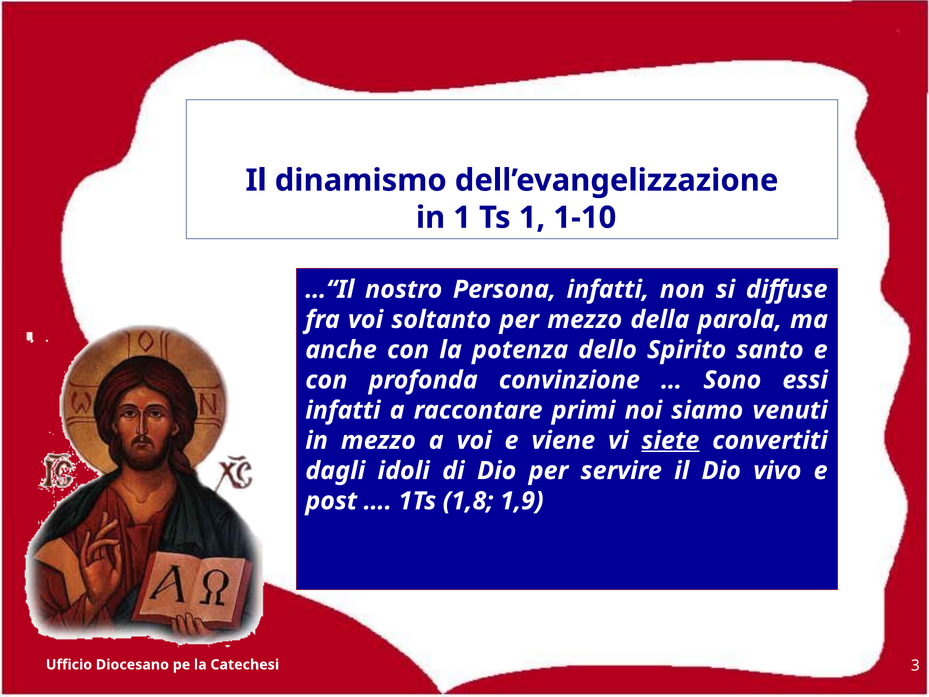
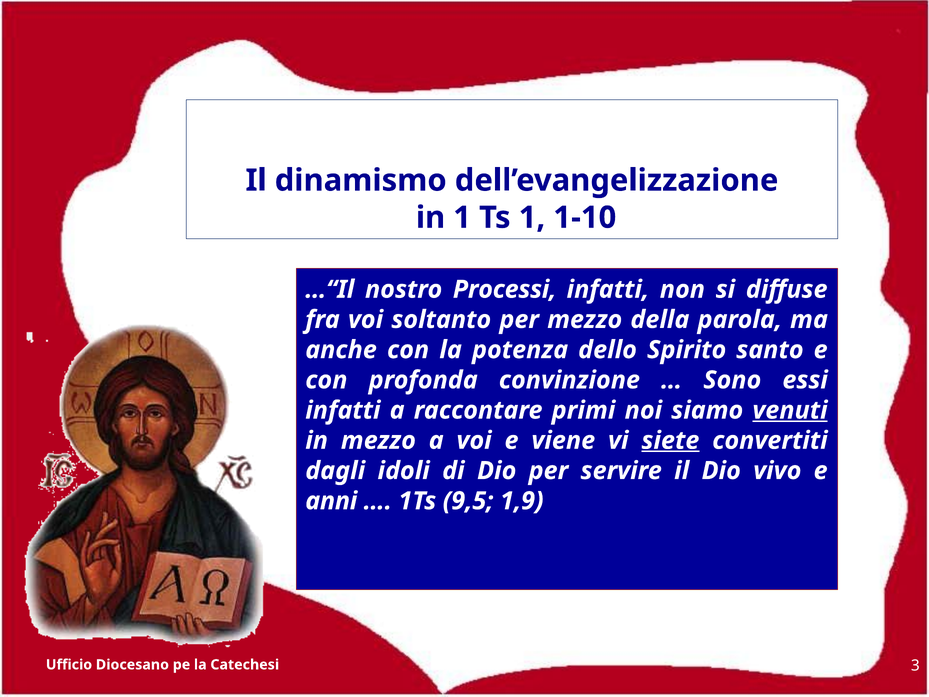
Persona: Persona -> Processi (505, 289)
venuti underline: none -> present (790, 410)
post: post -> anni (331, 501)
1,8: 1,8 -> 9,5 (468, 501)
